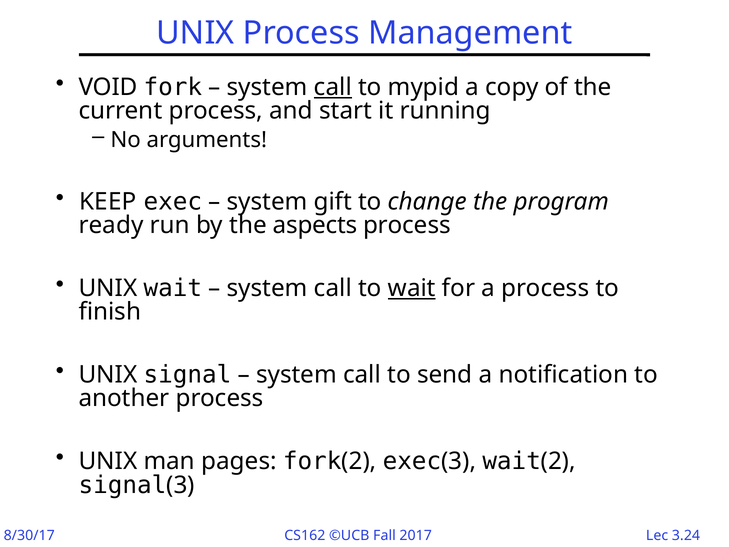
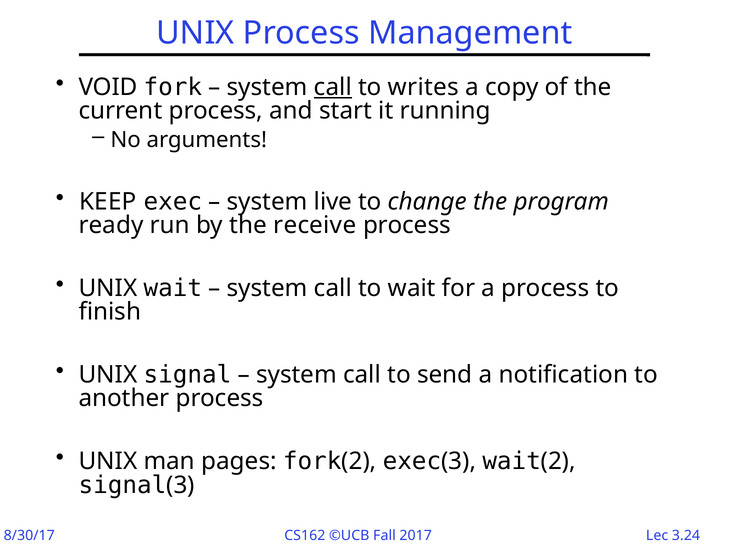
mypid: mypid -> writes (423, 87)
gift: gift -> live (333, 201)
aspects: aspects -> receive (315, 225)
wait underline: present -> none (412, 288)
